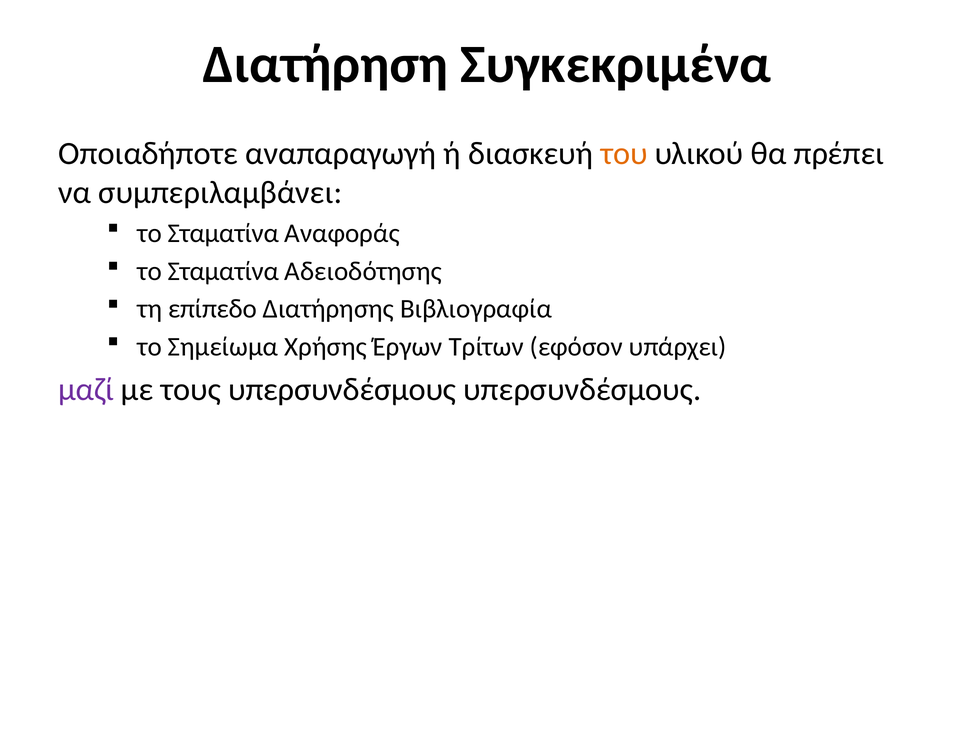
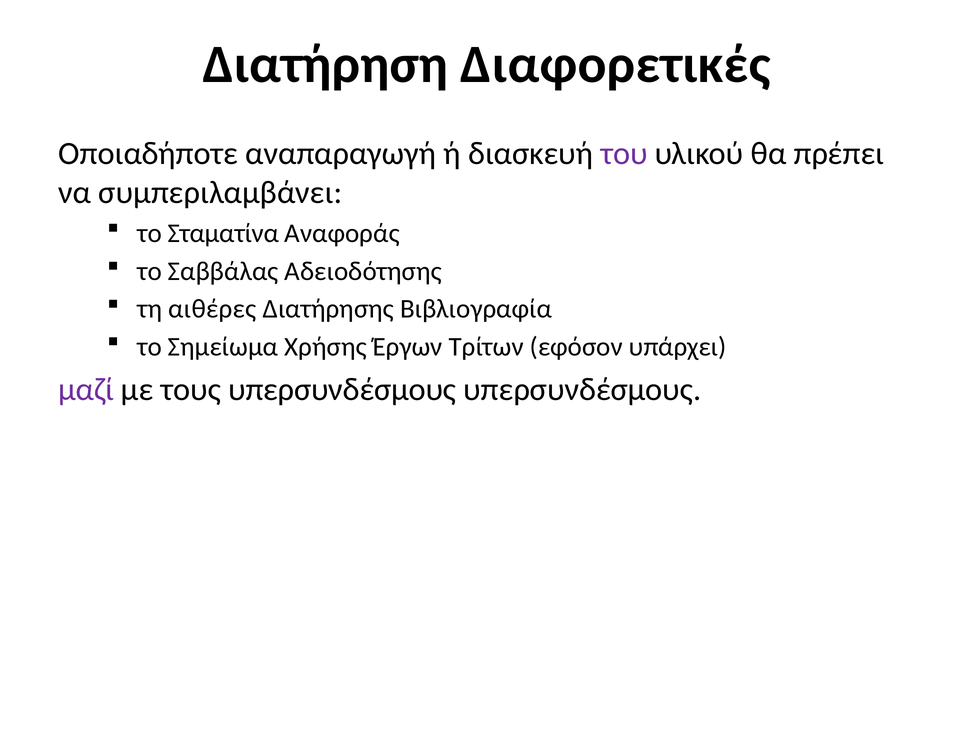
Συγκεκριμένα: Συγκεκριμένα -> Διαφορετικές (616, 64)
του colour: orange -> purple (624, 154)
Σταματίνα: Σταματίνα -> Σαββάλας (223, 271)
επίπεδο: επίπεδο -> αιθέρες (212, 309)
